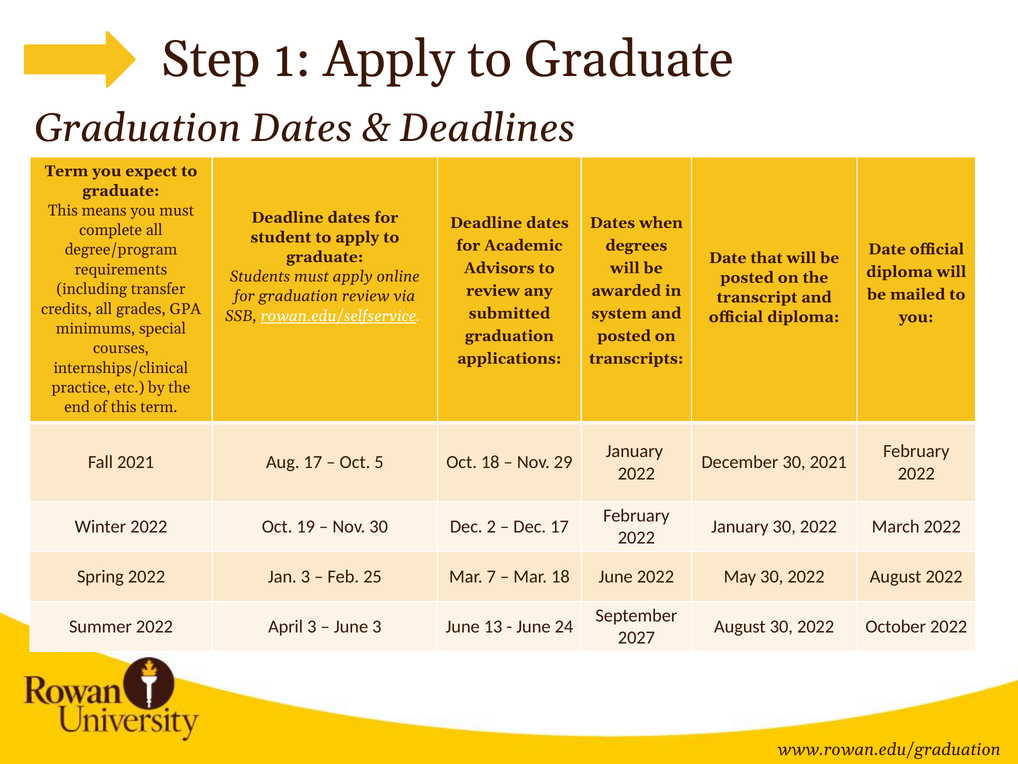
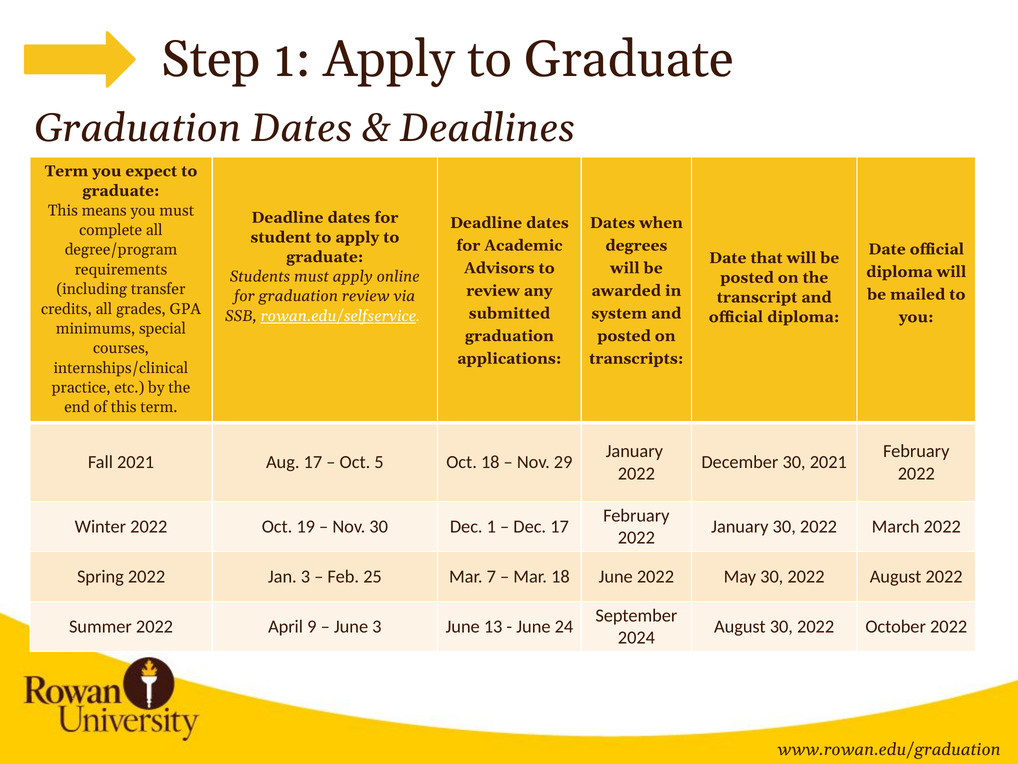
Dec 2: 2 -> 1 (491, 526)
April 3: 3 -> 9 (312, 626)
2027: 2027 -> 2024 (636, 637)
